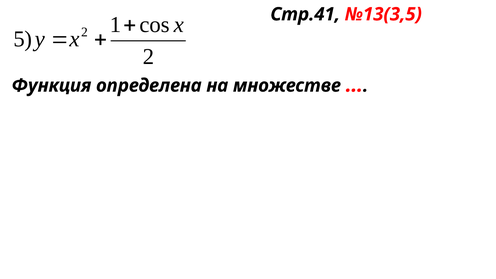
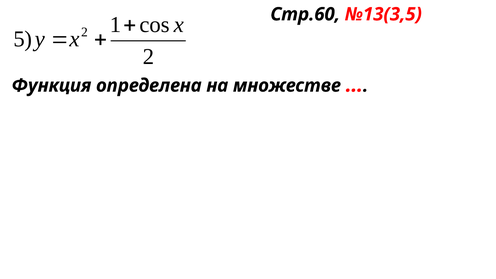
Стр.41: Стр.41 -> Стр.60 (305, 14)
